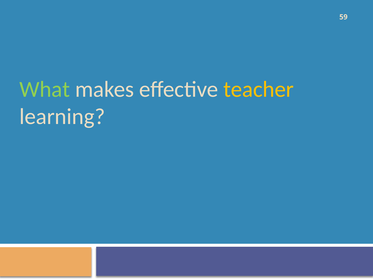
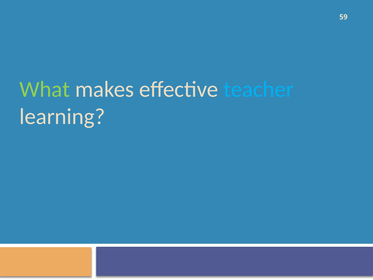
teacher colour: yellow -> light blue (259, 89)
